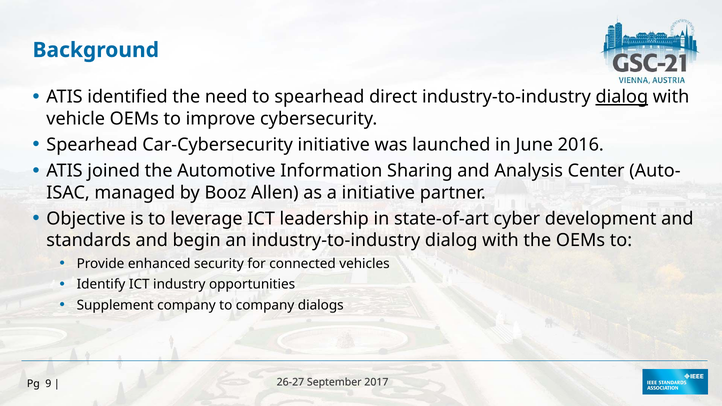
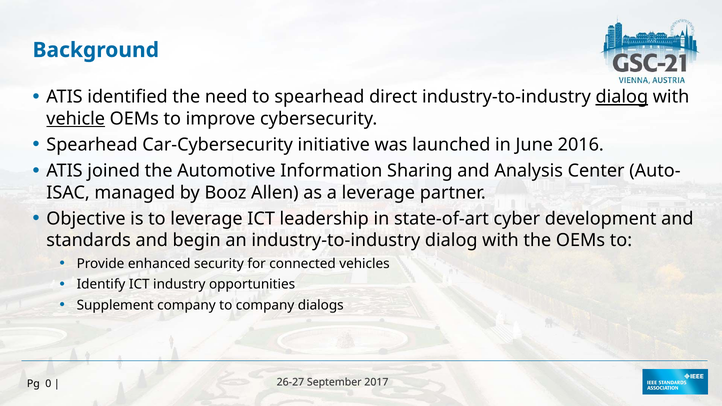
vehicle underline: none -> present (76, 119)
a initiative: initiative -> leverage (378, 193)
9: 9 -> 0 (48, 384)
